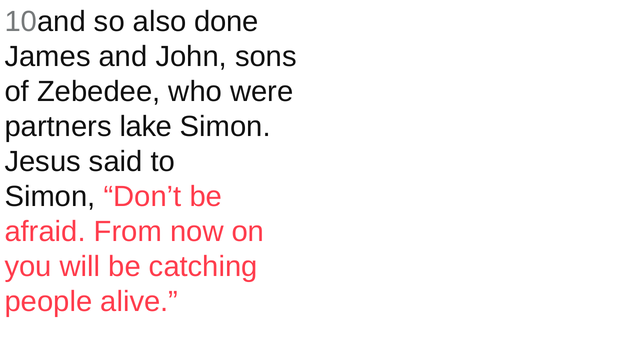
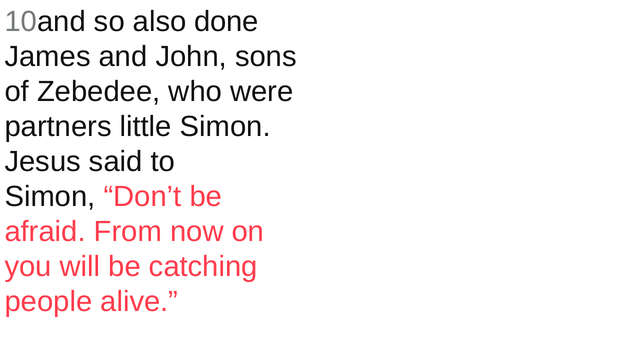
lake: lake -> little (146, 127)
